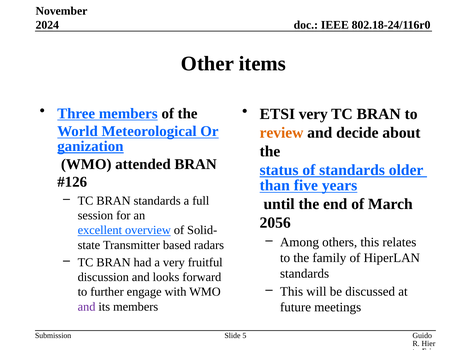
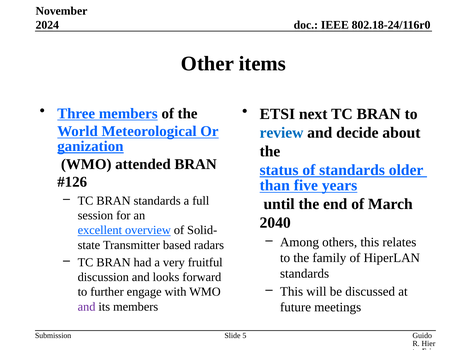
ETSI very: very -> next (313, 114)
review colour: orange -> blue (282, 133)
2056: 2056 -> 2040 (275, 223)
